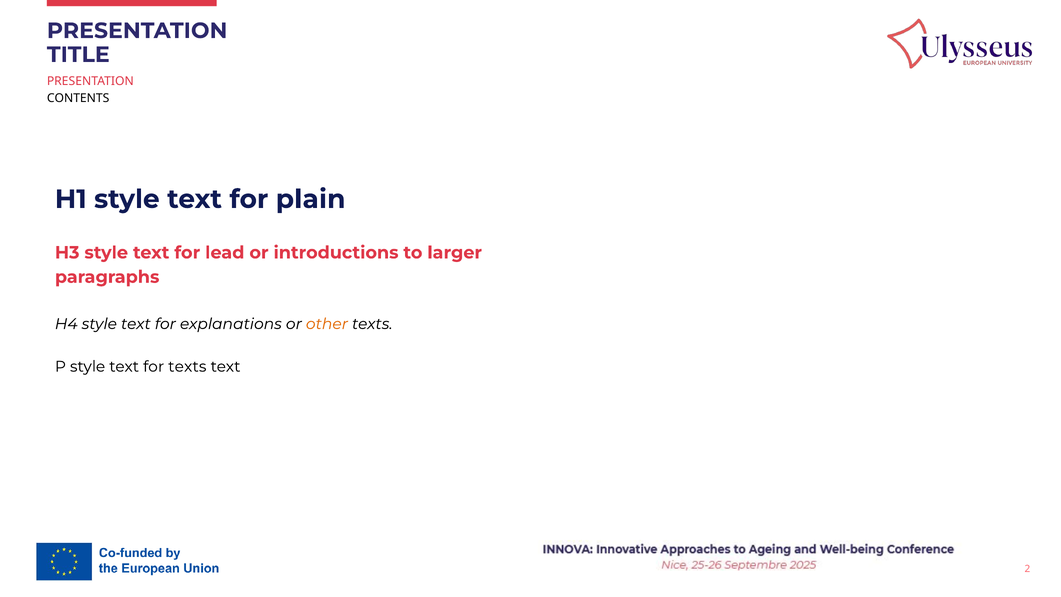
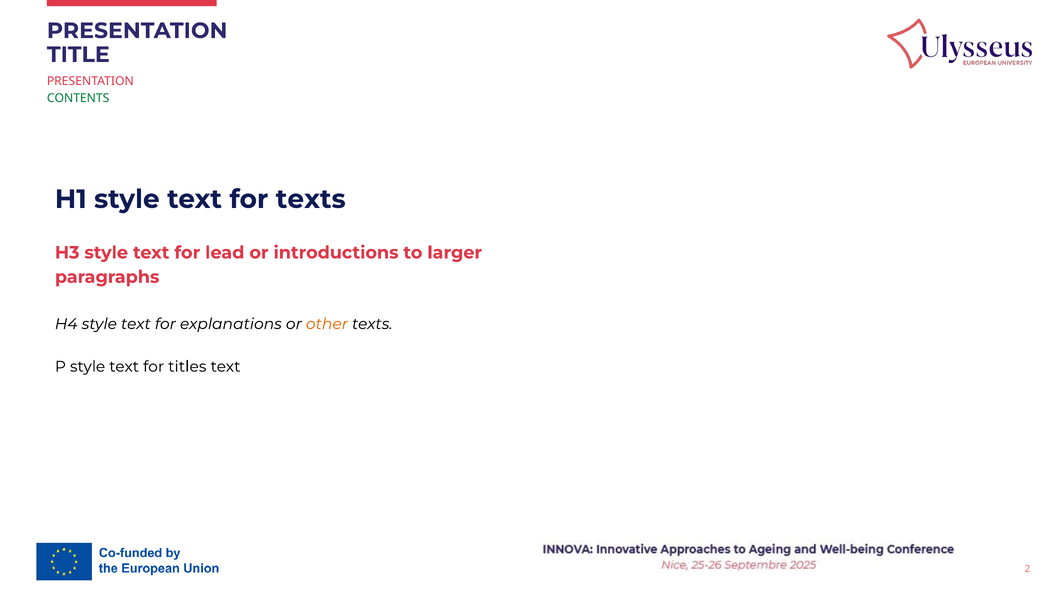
CONTENTS colour: black -> green (78, 98)
for plain: plain -> texts (311, 199)
for texts: texts -> titles (187, 366)
